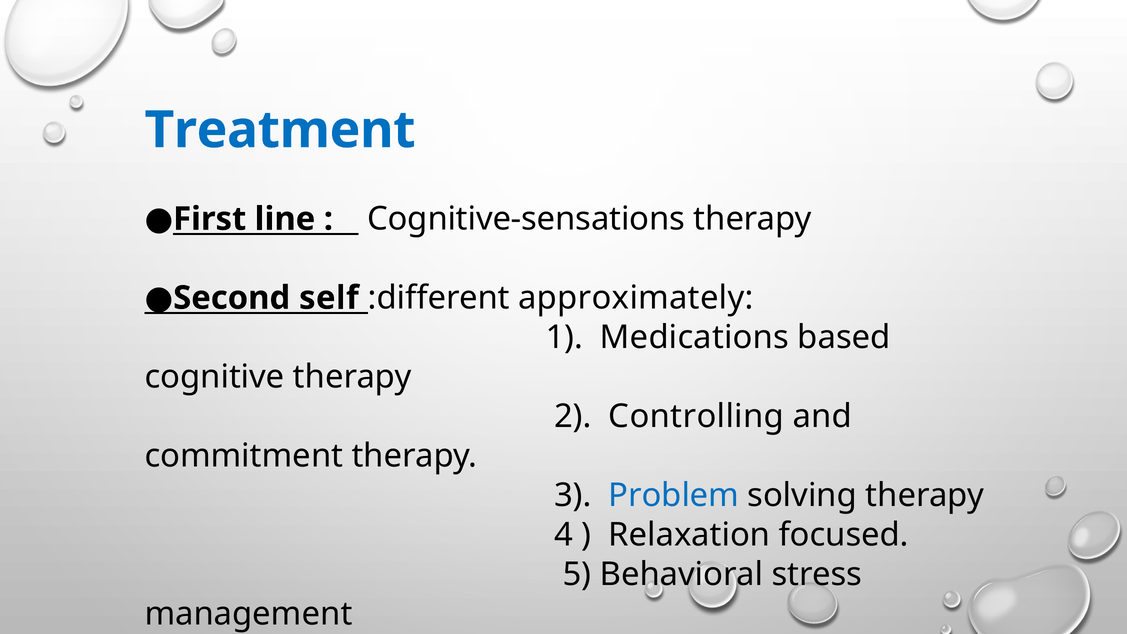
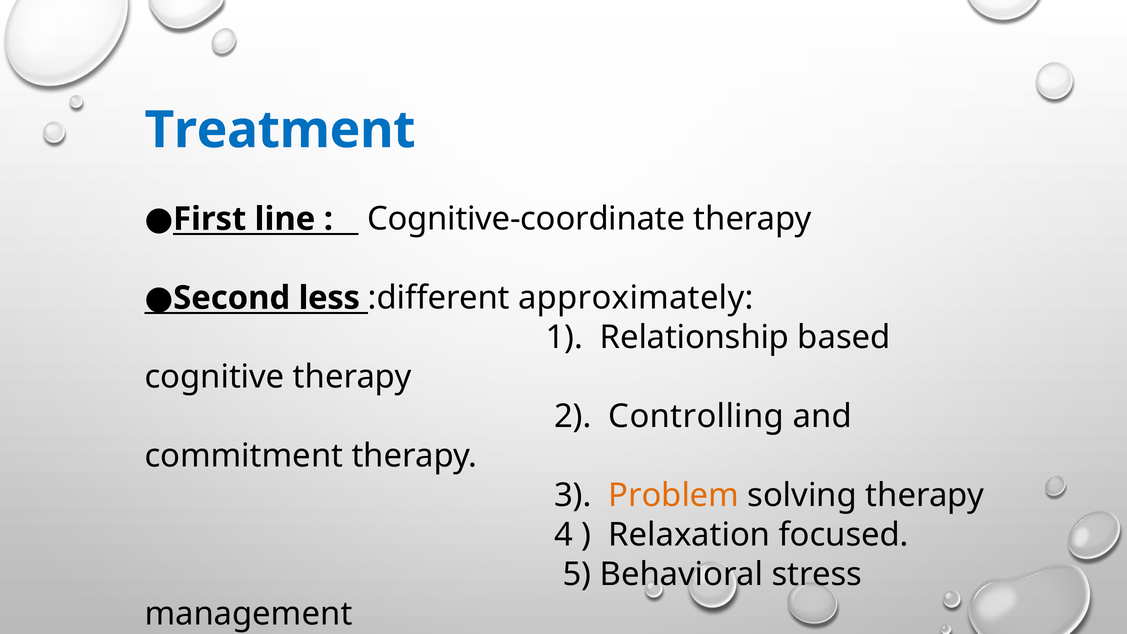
Cognitive-sensations: Cognitive-sensations -> Cognitive-coordinate (526, 219)
self: self -> less (329, 298)
Medications: Medications -> Relationship (695, 337)
Problem colour: blue -> orange (674, 495)
